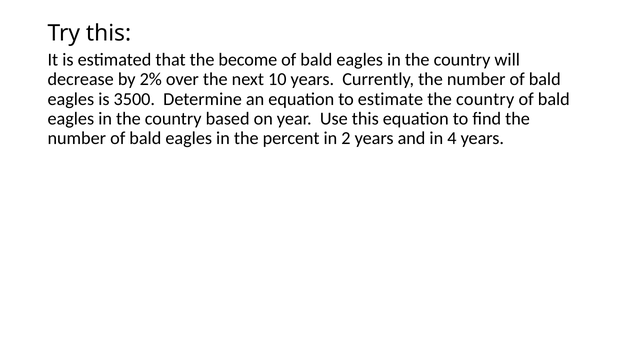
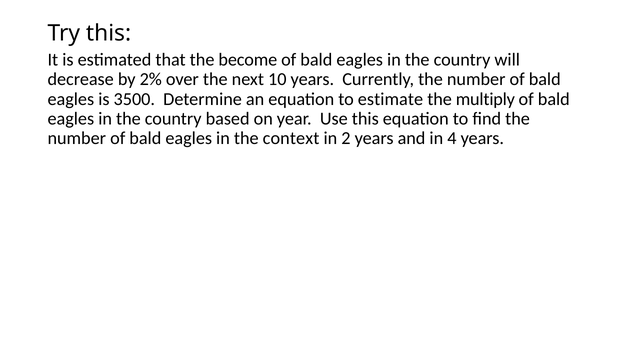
country: country -> multiply (485, 99)
percent: percent -> context (291, 138)
